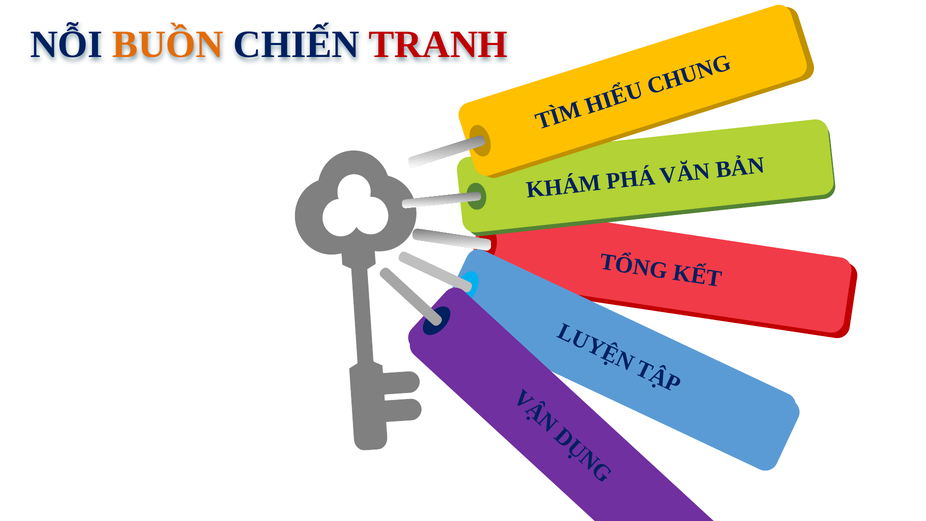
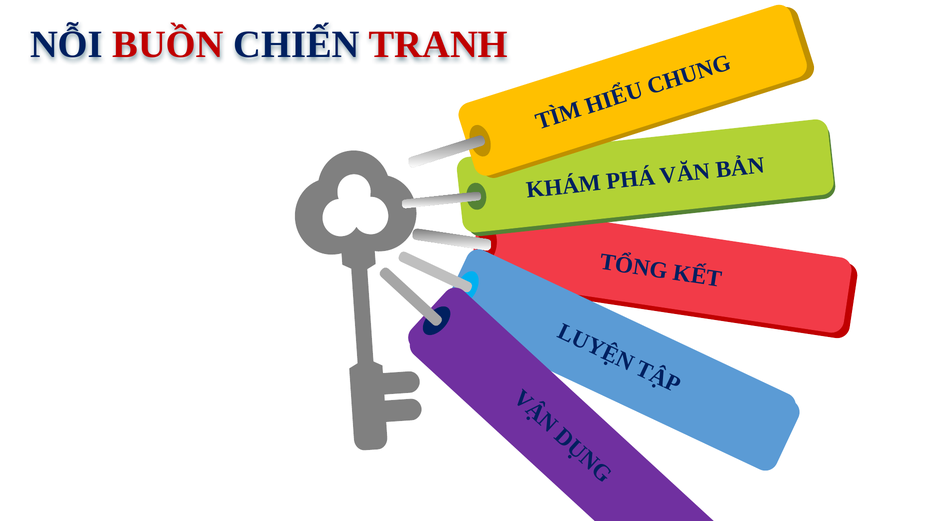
BUỒN colour: orange -> red (168, 44)
